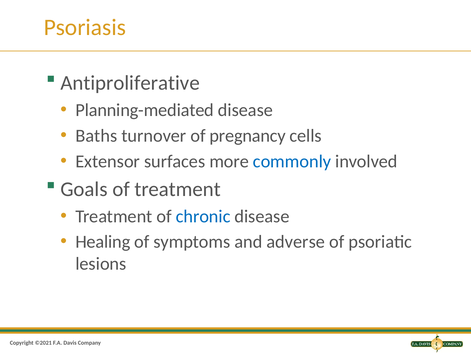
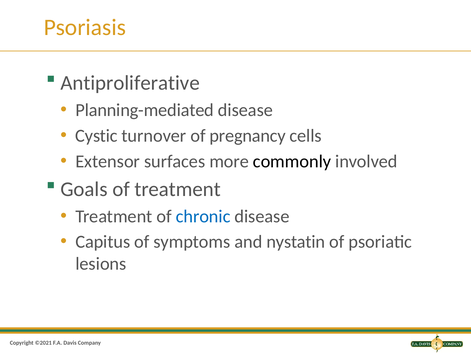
Baths: Baths -> Cystic (97, 136)
commonly colour: blue -> black (292, 161)
Healing: Healing -> Capitus (103, 242)
adverse: adverse -> nystatin (296, 242)
